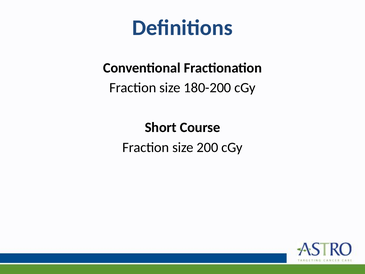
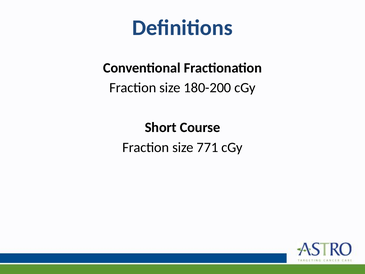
200: 200 -> 771 (207, 147)
